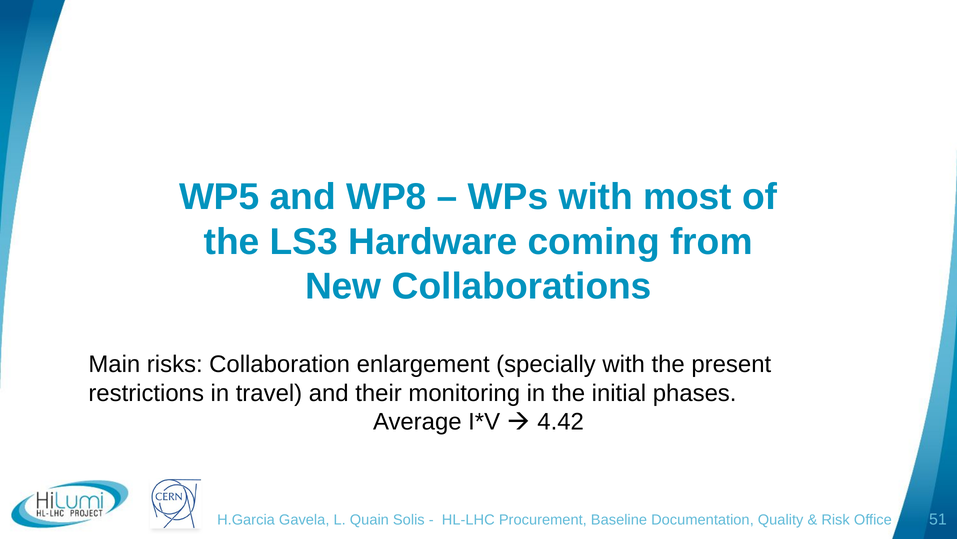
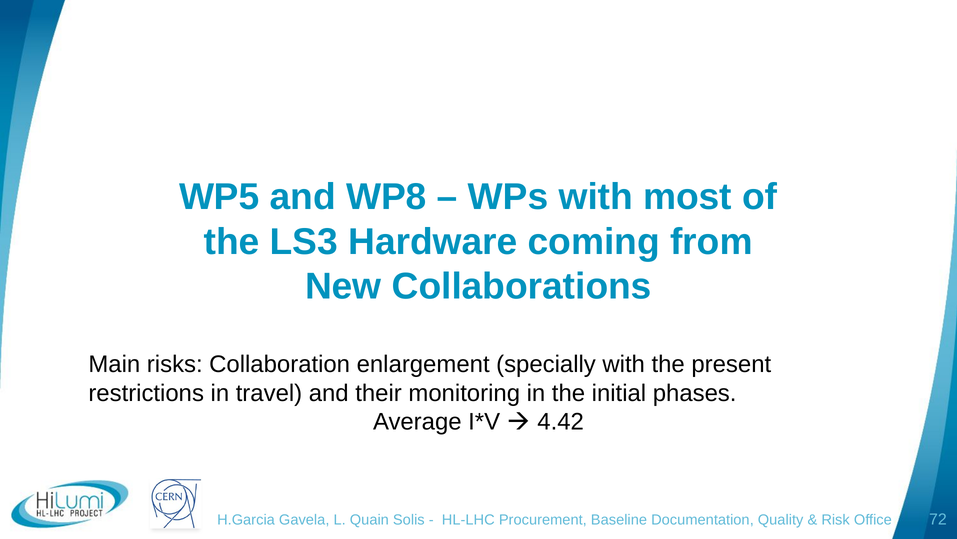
51: 51 -> 72 (938, 519)
